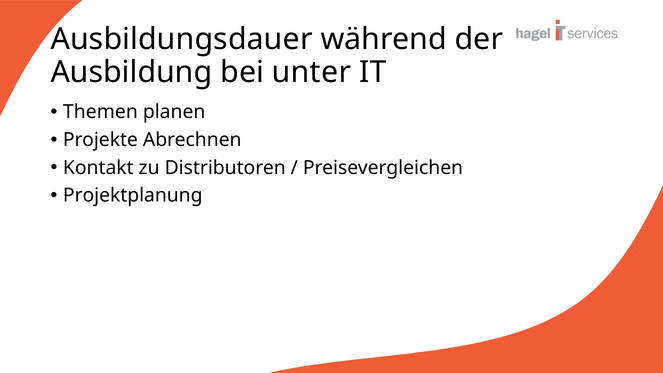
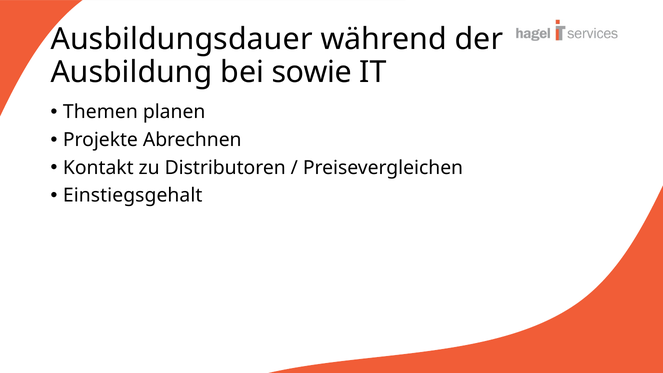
unter: unter -> sowie (312, 72)
Projektplanung: Projektplanung -> Einstiegsgehalt (133, 195)
